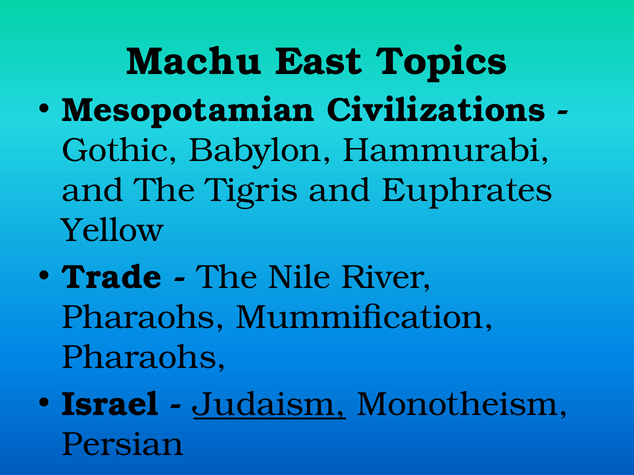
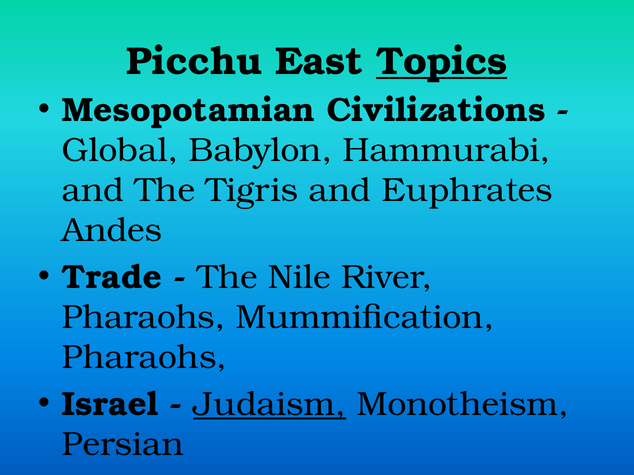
Machu: Machu -> Picchu (194, 61)
Topics underline: none -> present (442, 61)
Gothic: Gothic -> Global (120, 150)
Yellow: Yellow -> Andes (112, 231)
